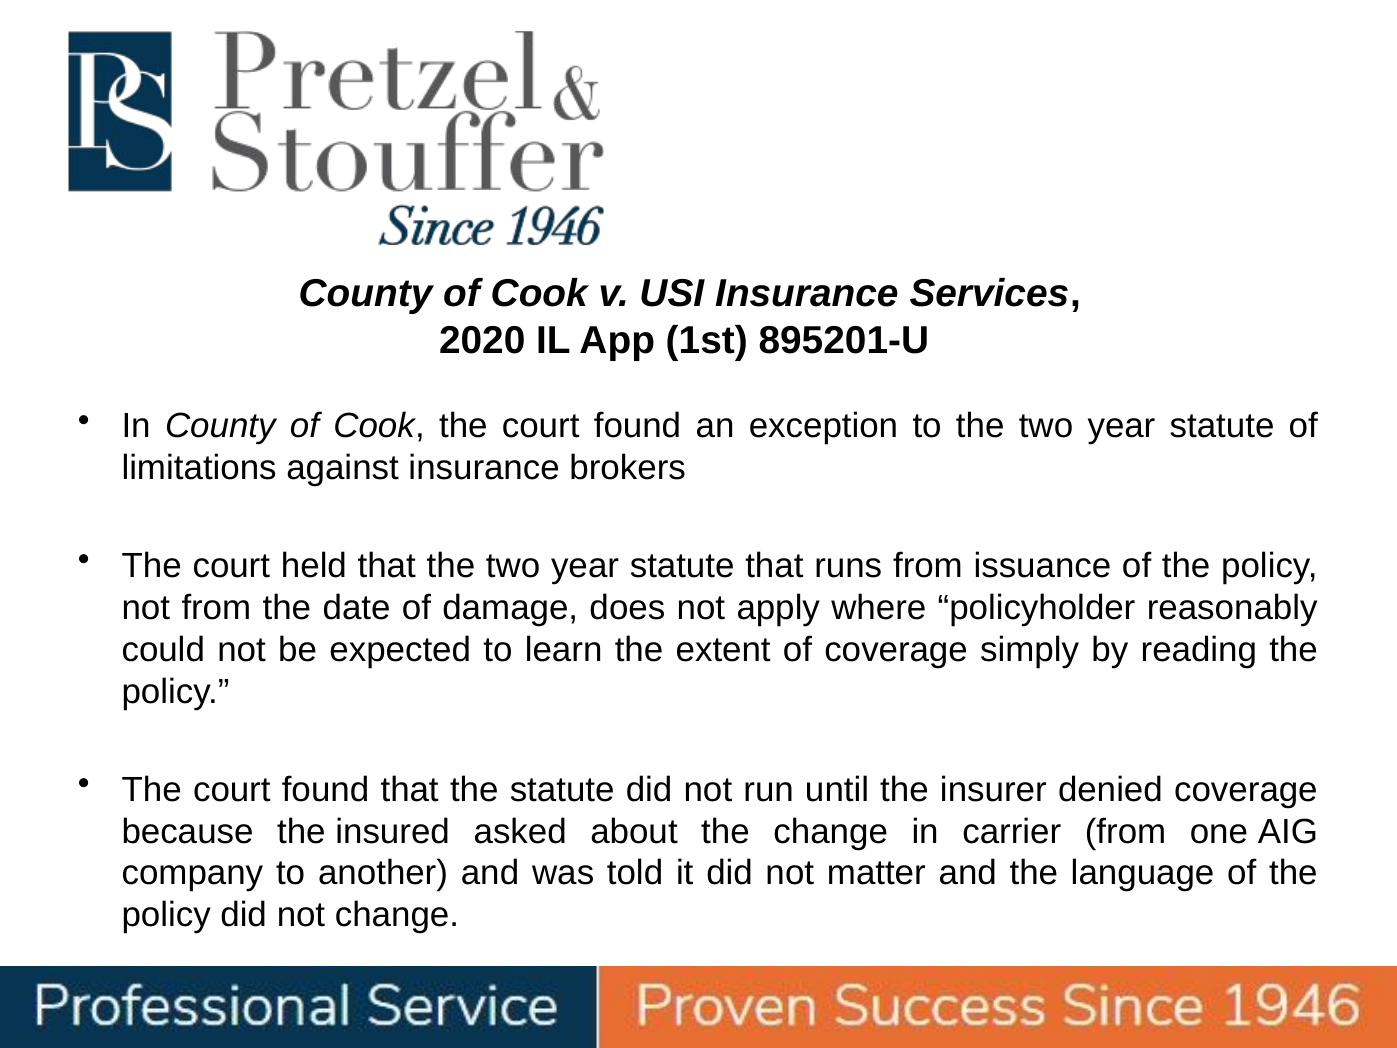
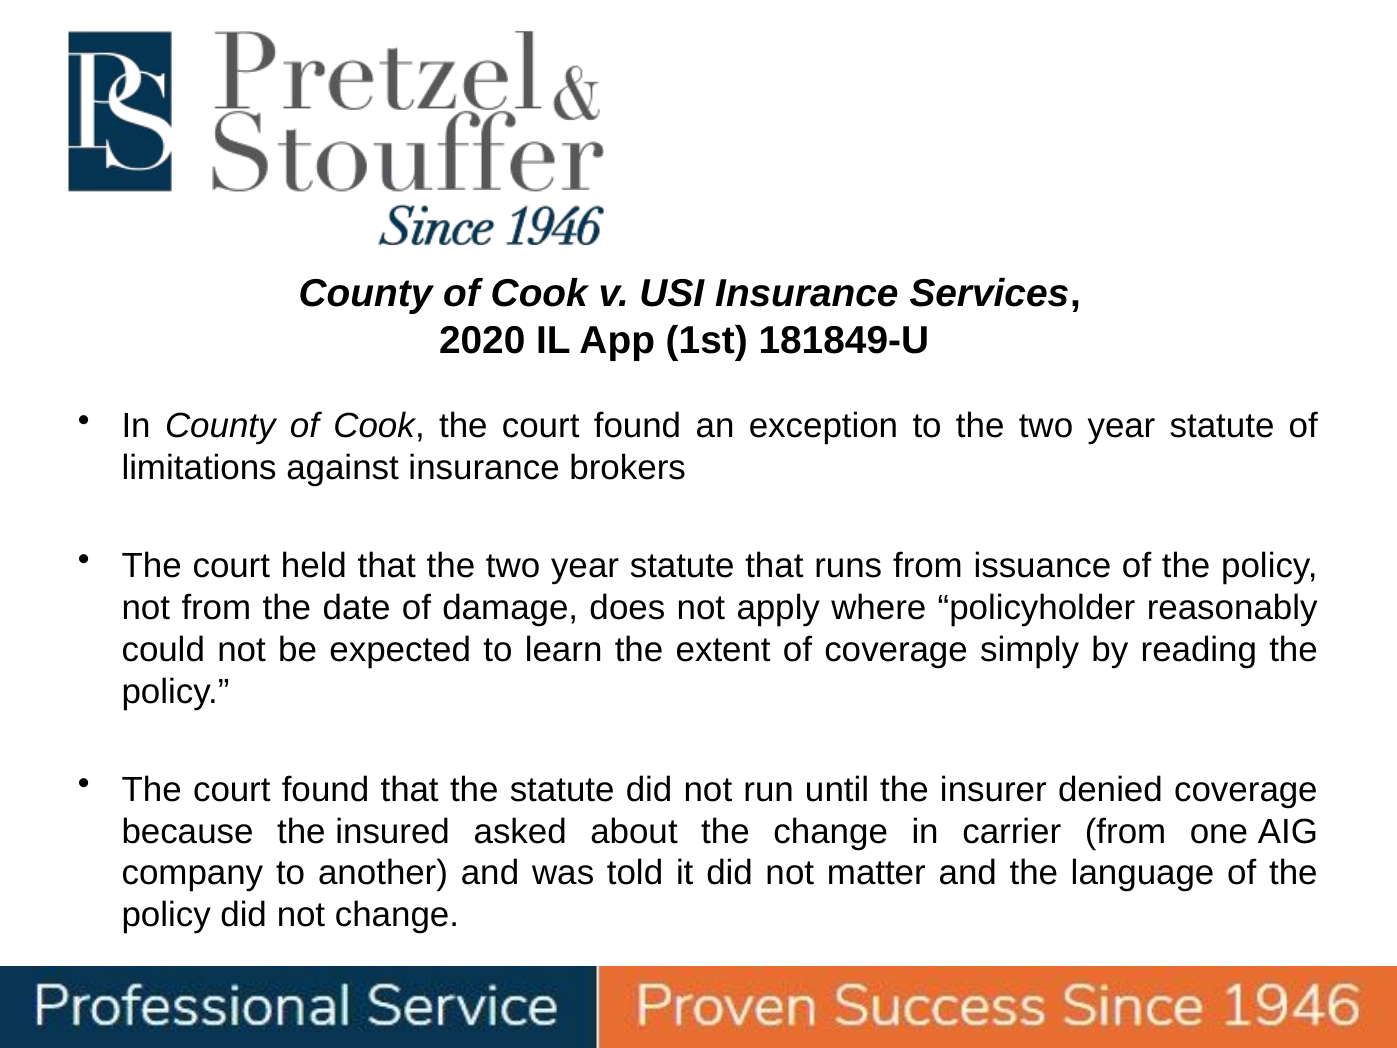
895201-U: 895201-U -> 181849-U (844, 340)
